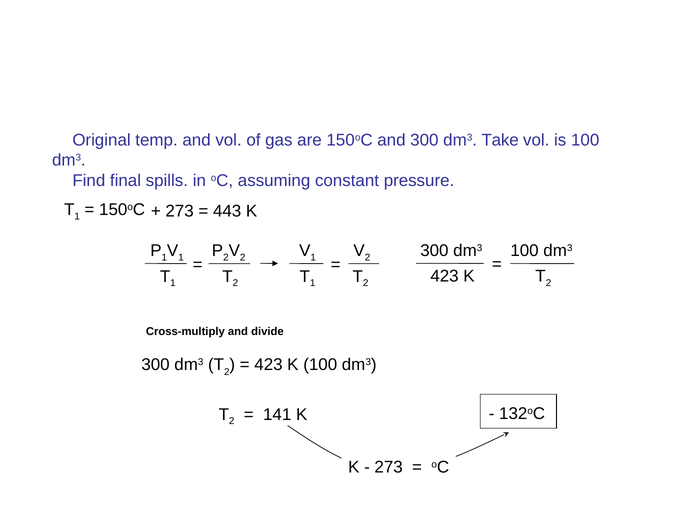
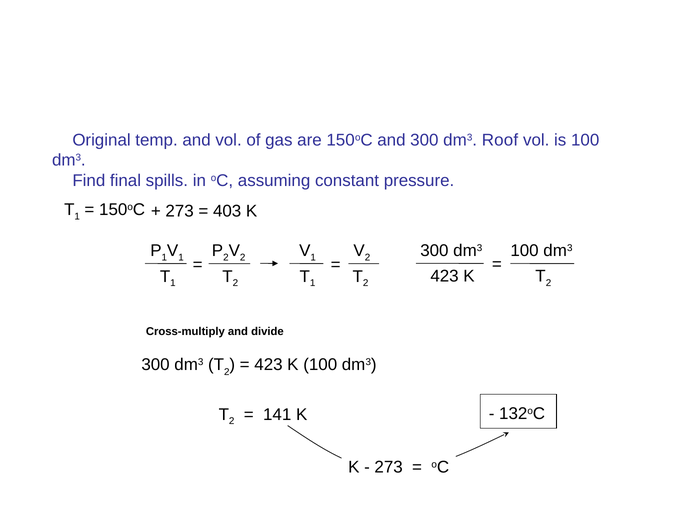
Take: Take -> Roof (500, 140)
443: 443 -> 403 (227, 211)
